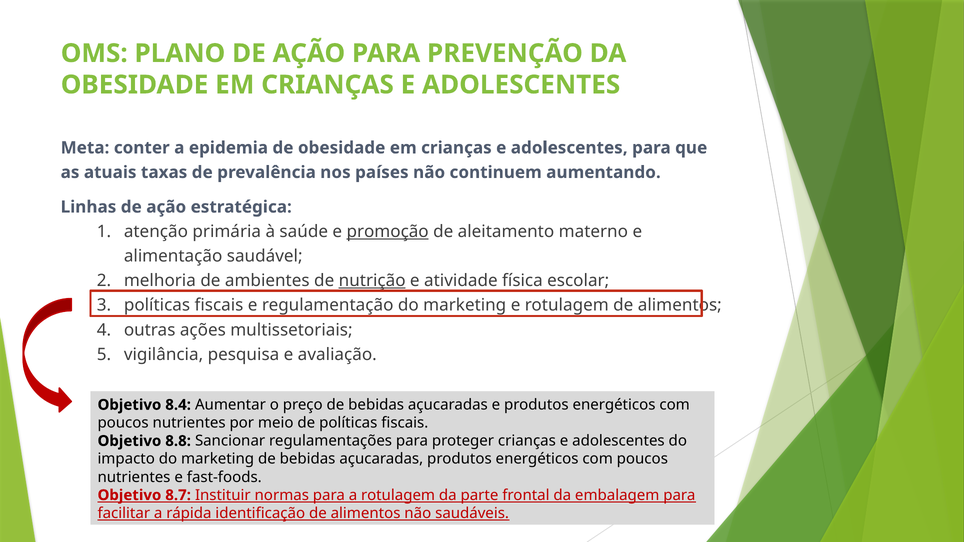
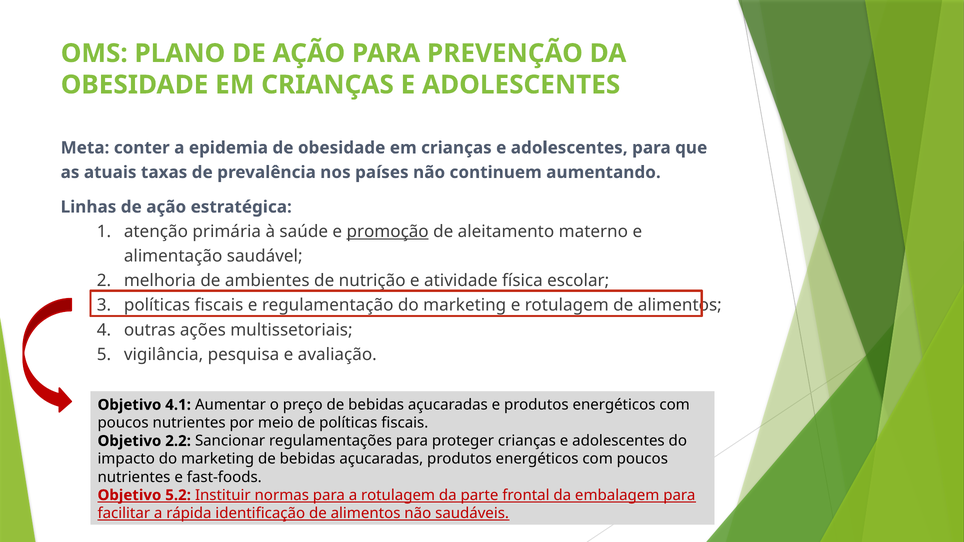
nutrição underline: present -> none (372, 281)
8.4: 8.4 -> 4.1 (178, 405)
8.8: 8.8 -> 2.2 (178, 441)
8.7: 8.7 -> 5.2 (178, 495)
